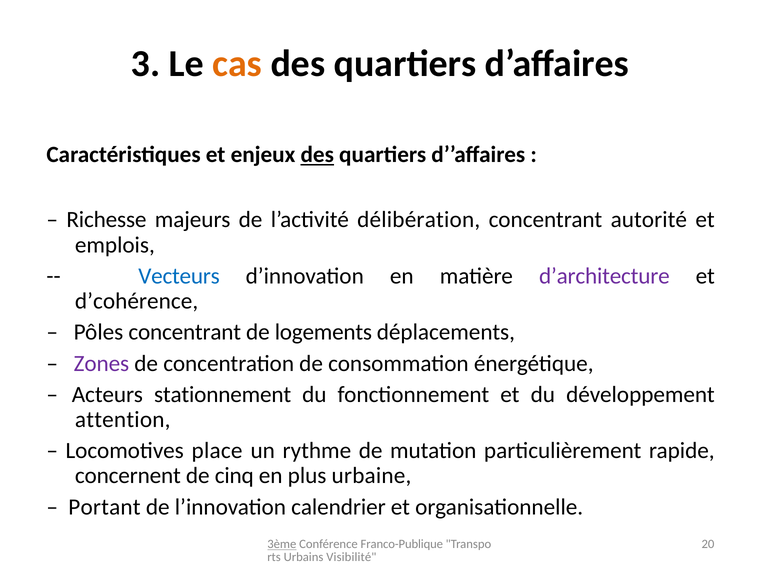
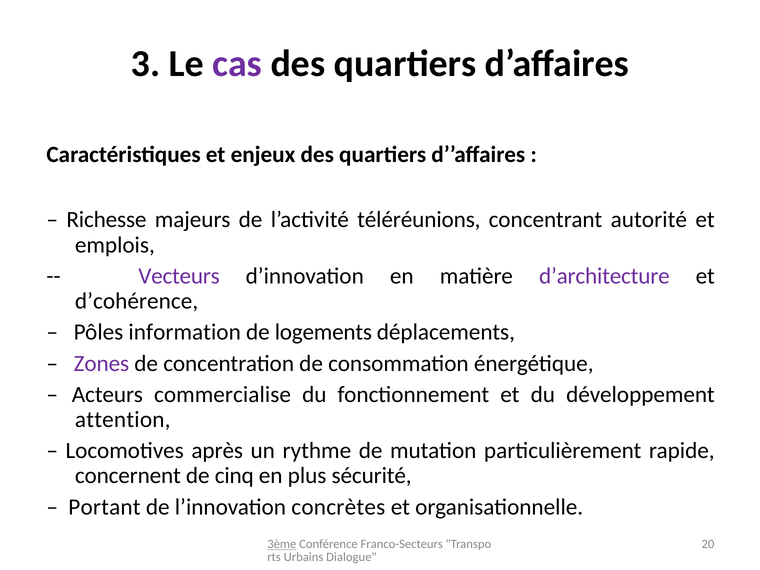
cas colour: orange -> purple (237, 64)
des underline: present -> none (317, 155)
délibération: délibération -> téléréunions (419, 220)
Vecteurs colour: blue -> purple (179, 276)
Pôles concentrant: concentrant -> information (185, 332)
stationnement: stationnement -> commercialise (222, 395)
place: place -> après (217, 451)
urbaine: urbaine -> sécurité (372, 476)
calendrier: calendrier -> concrètes (338, 507)
Franco-Publique: Franco-Publique -> Franco-Secteurs (402, 544)
Visibilité: Visibilité -> Dialogue (351, 557)
